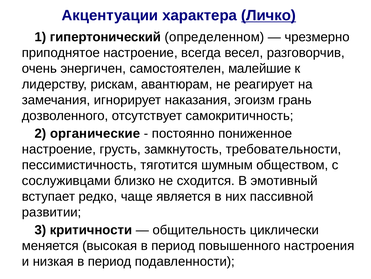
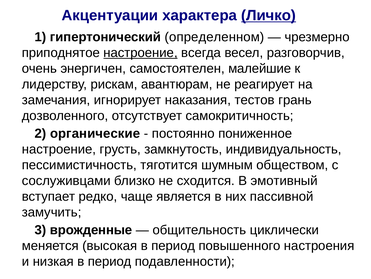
настроение underline: none -> present (141, 53)
эгоизм: эгоизм -> тестов (255, 100)
требовательности: требовательности -> индивидуальность (284, 149)
развитии: развитии -> замучить (52, 212)
критичности: критичности -> врожденные (91, 229)
